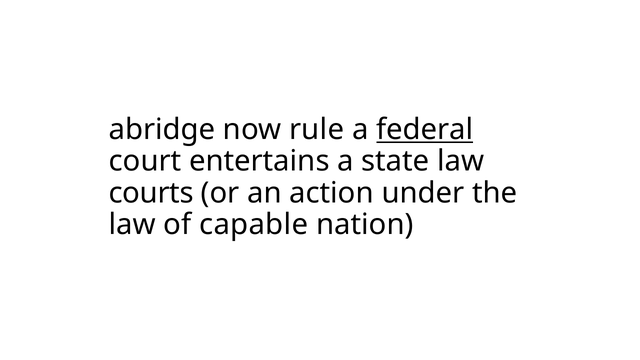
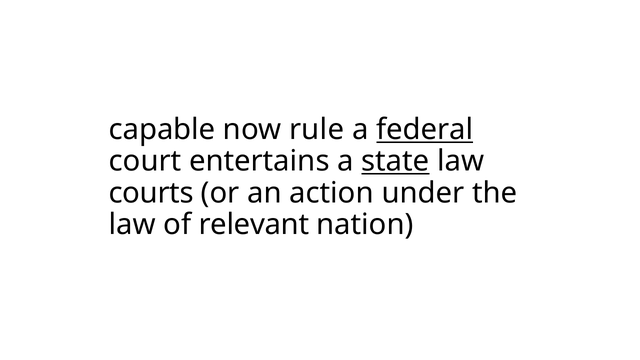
abridge: abridge -> capable (162, 130)
state underline: none -> present (395, 161)
capable: capable -> relevant (254, 225)
